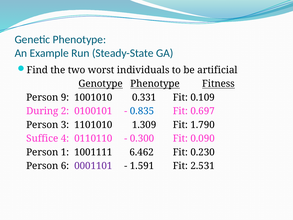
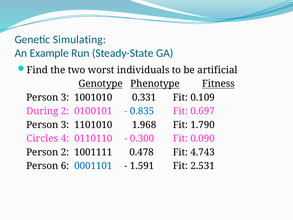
Genetic Phenotype: Phenotype -> Simulating (79, 39)
9: 9 -> 3 (65, 97)
1.309: 1.309 -> 1.968 (144, 125)
Suffice: Suffice -> Circles (42, 138)
Person 1: 1 -> 2 (65, 152)
6.462: 6.462 -> 0.478 (142, 152)
0.230: 0.230 -> 4.743 (203, 152)
0001101 colour: purple -> blue (93, 166)
